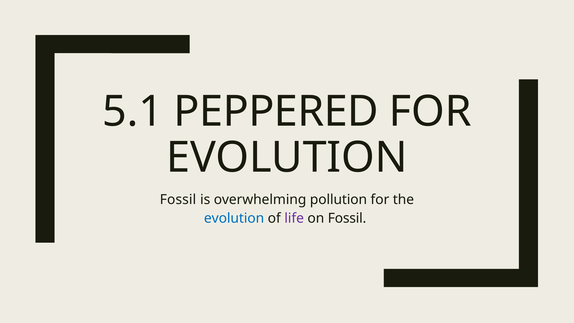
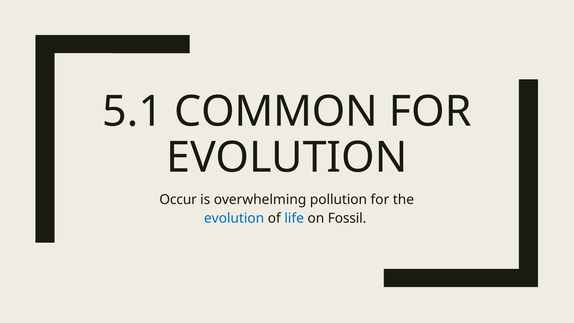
PEPPERED: PEPPERED -> COMMON (276, 111)
Fossil: Fossil -> Occur (178, 200)
life colour: purple -> blue (294, 218)
